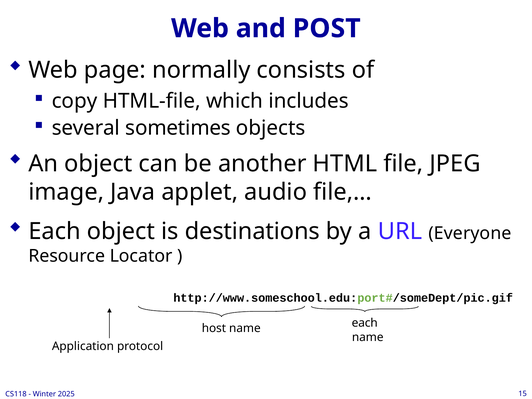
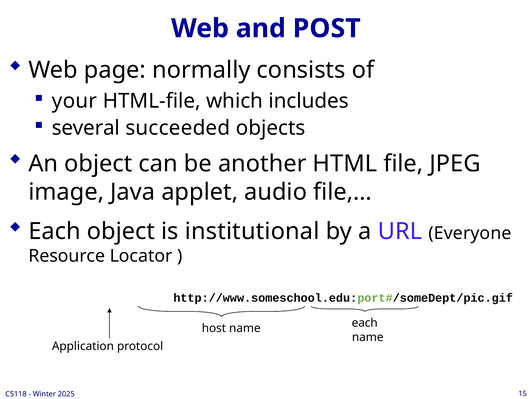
copy: copy -> your (74, 101)
sometimes: sometimes -> succeeded (178, 128)
destinations: destinations -> institutional (252, 231)
